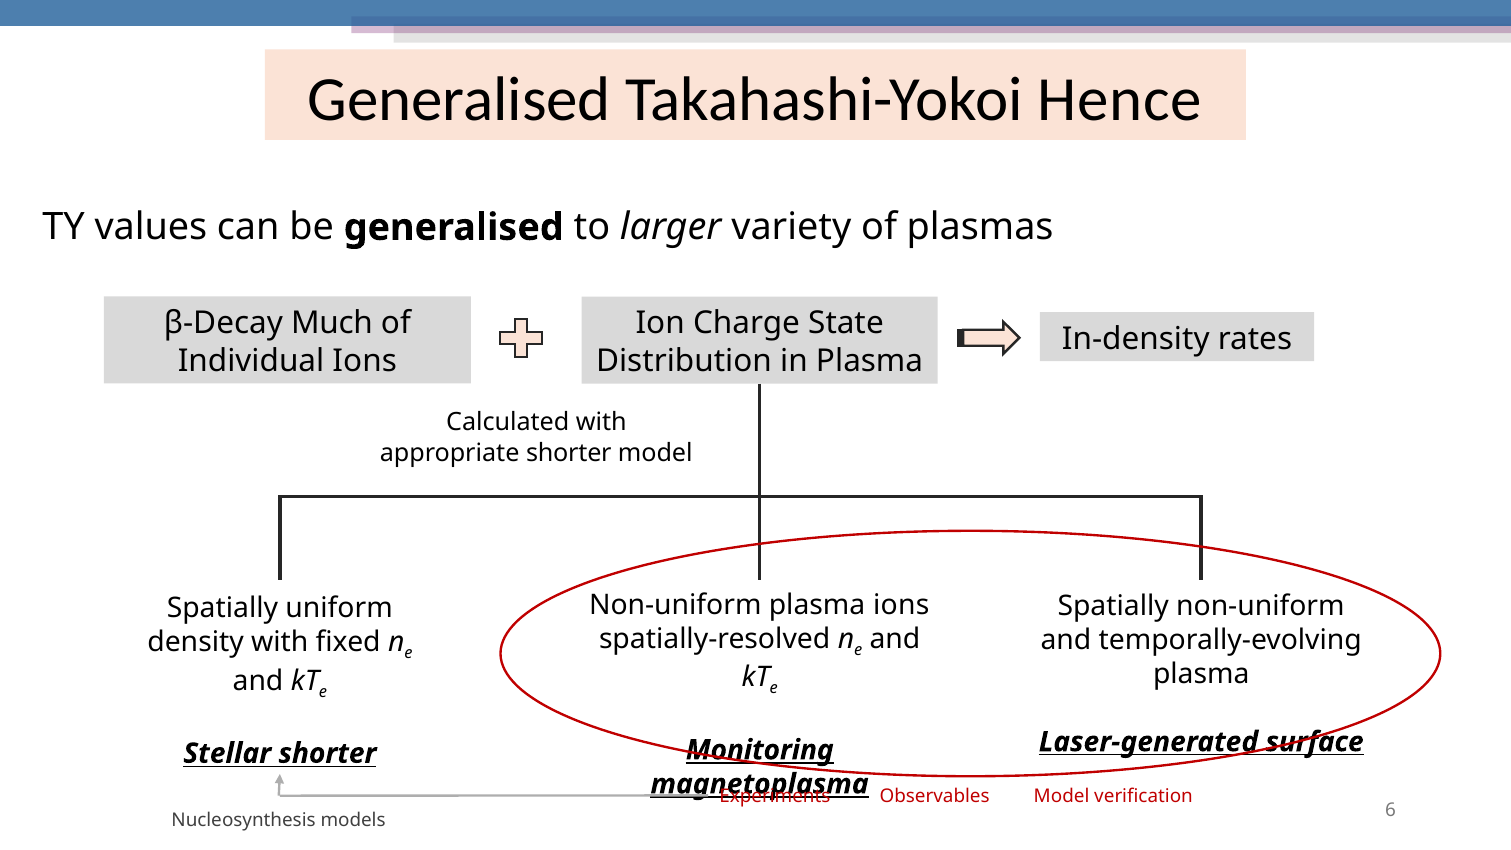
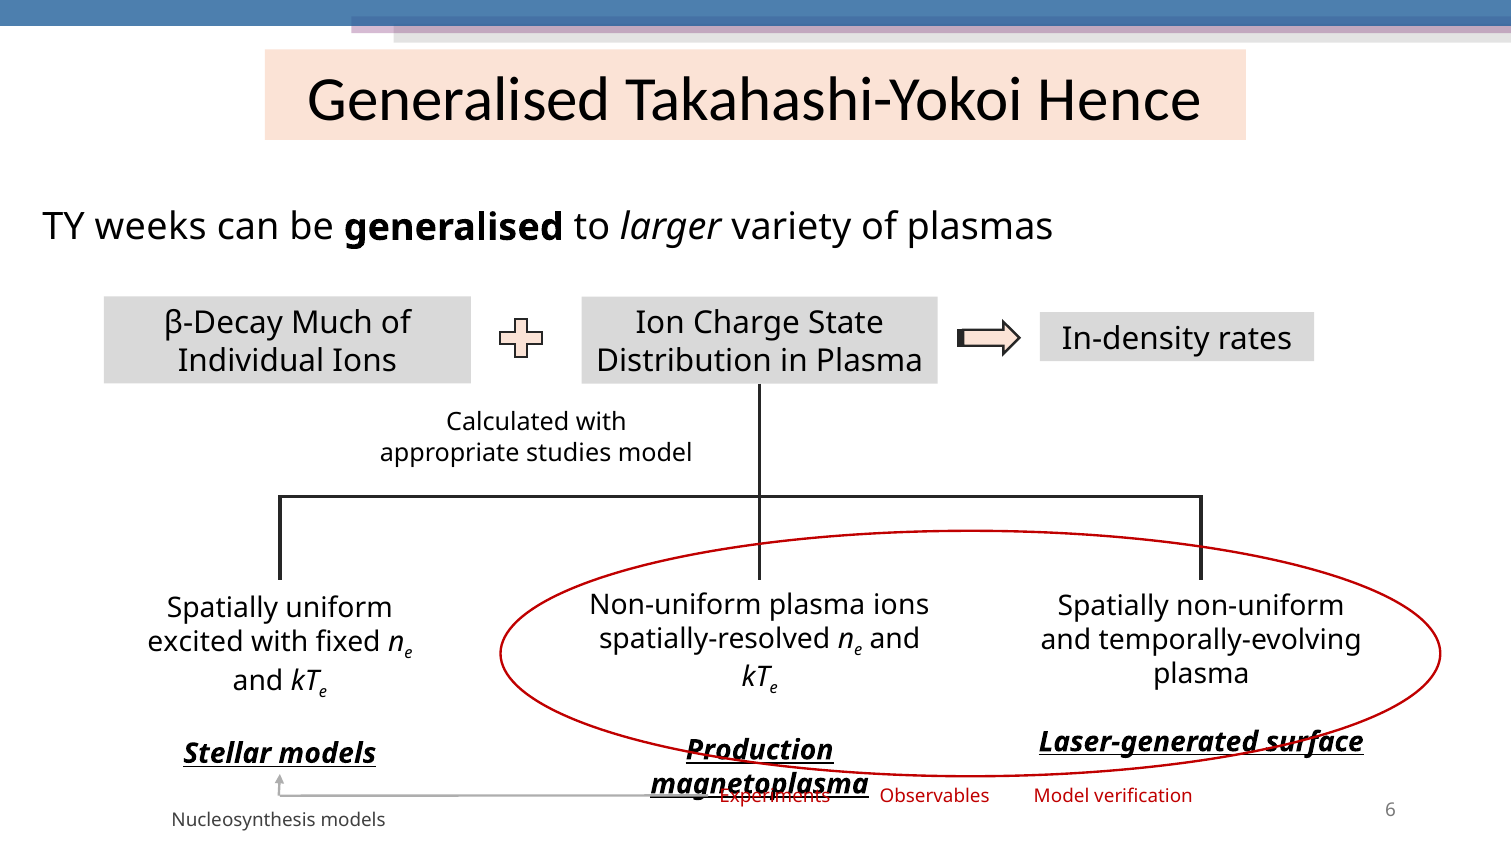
values: values -> weeks (151, 227)
appropriate shorter: shorter -> studies (569, 453)
density: density -> excited (196, 642)
Monitoring: Monitoring -> Production (760, 750)
Stellar shorter: shorter -> models (327, 753)
